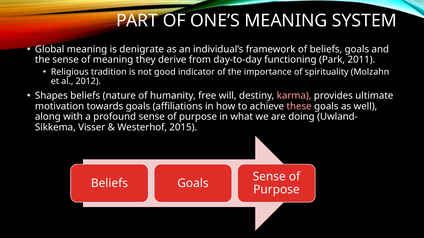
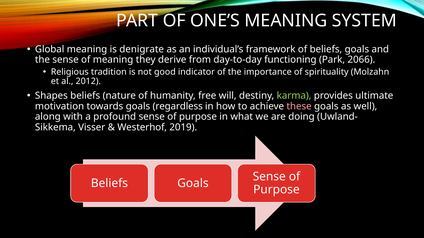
2011: 2011 -> 2066 (361, 60)
karma colour: pink -> light green (294, 96)
affiliations: affiliations -> regardless (178, 106)
2015: 2015 -> 2019 (183, 127)
